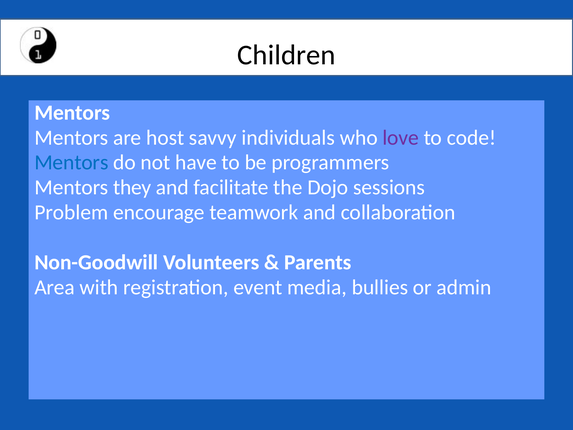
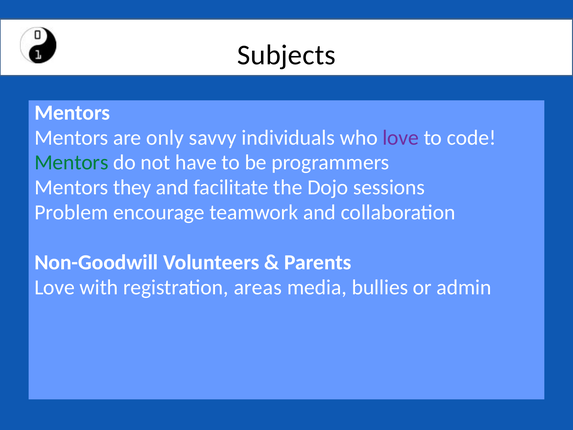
Children: Children -> Subjects (286, 55)
host: host -> only (165, 138)
Mentors colour: blue -> green (71, 162)
Area: Area -> Love (55, 287)
event: event -> areas (258, 287)
